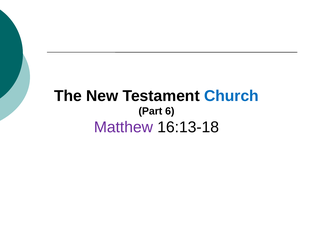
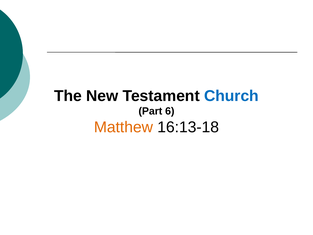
Matthew colour: purple -> orange (123, 127)
